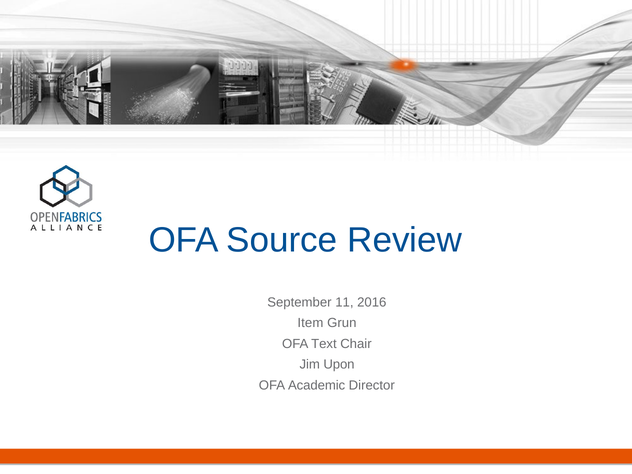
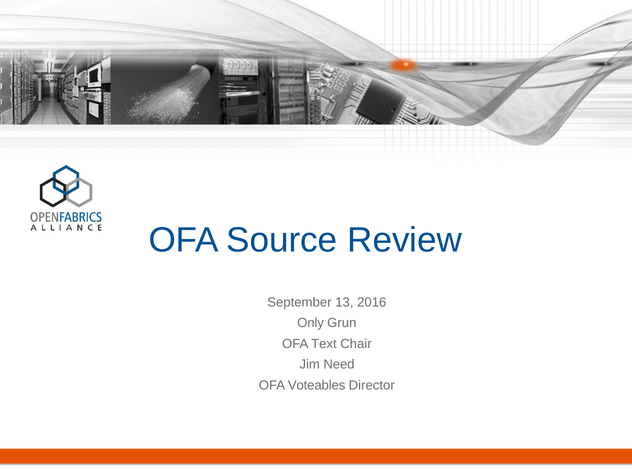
11: 11 -> 13 (344, 302)
Item: Item -> Only (311, 323)
Upon: Upon -> Need (339, 365)
Academic: Academic -> Voteables (317, 385)
